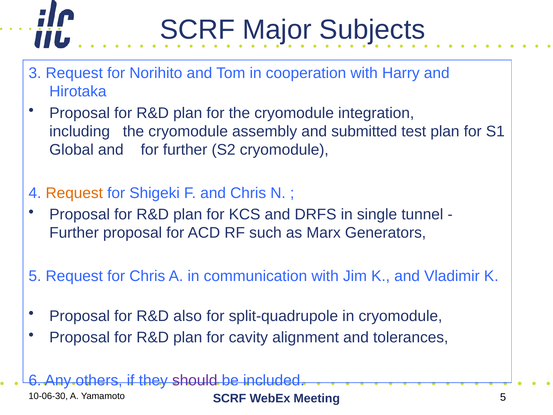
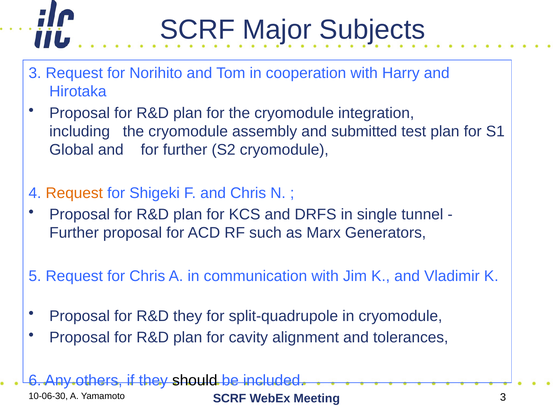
R&D also: also -> they (188, 316)
should colour: purple -> black (195, 380)
Meeting 5: 5 -> 3 (503, 397)
